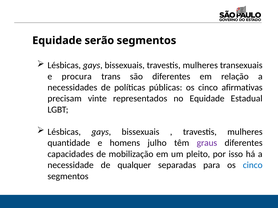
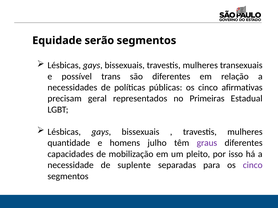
procura: procura -> possível (77, 77)
vinte: vinte -> geral (97, 99)
no Equidade: Equidade -> Primeiras (207, 99)
qualquer: qualquer -> suplente (134, 166)
cinco colour: blue -> purple (253, 166)
